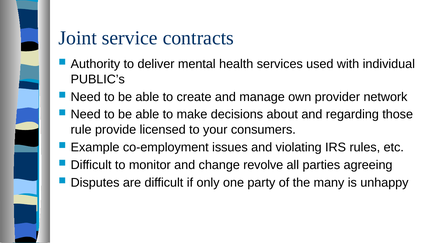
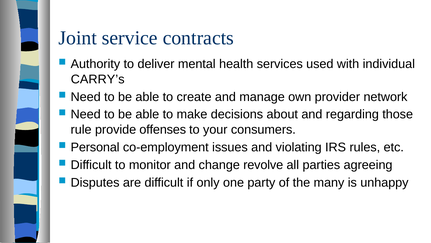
PUBLIC’s: PUBLIC’s -> CARRY’s (98, 79)
licensed: licensed -> offenses (163, 129)
Example: Example -> Personal (95, 147)
